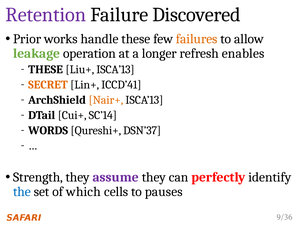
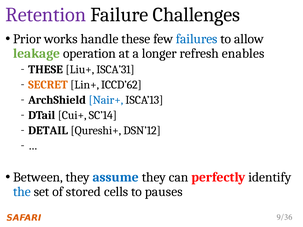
Discovered: Discovered -> Challenges (196, 15)
failures colour: orange -> blue (197, 39)
Liu+ ISCA’13: ISCA’13 -> ISCA’31 (115, 70)
ICCD’41: ICCD’41 -> ICCD’62 (121, 85)
Nair+ colour: orange -> blue (106, 100)
WORDS: WORDS -> DETAIL (48, 131)
DSN’37: DSN’37 -> DSN’12 (142, 131)
Strength: Strength -> Between (38, 177)
assume colour: purple -> blue (116, 177)
which: which -> stored (83, 192)
